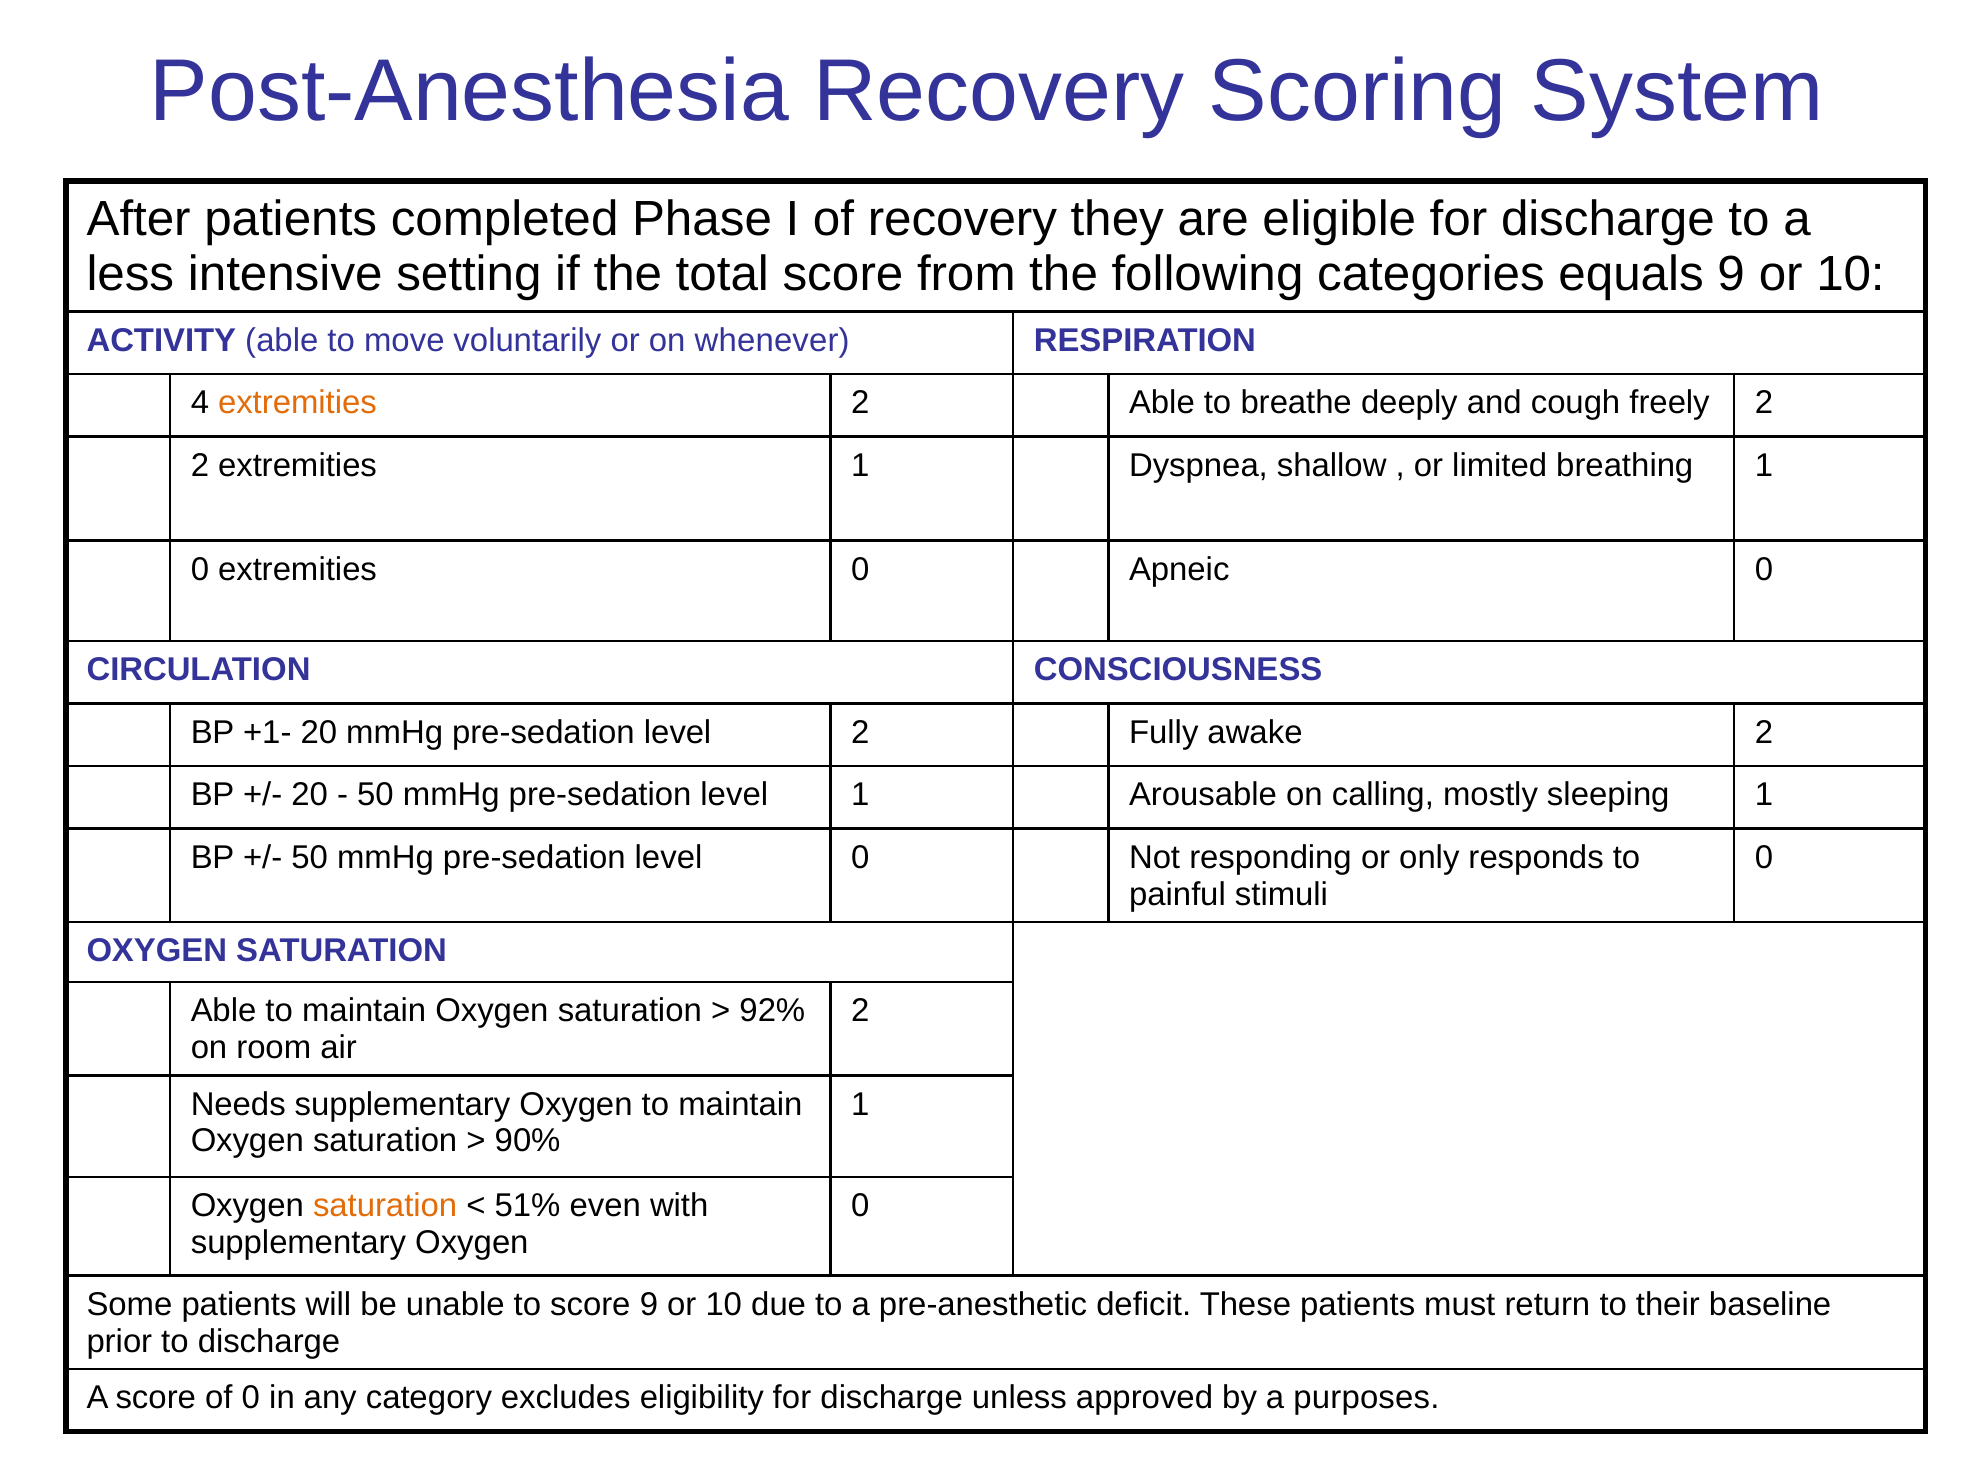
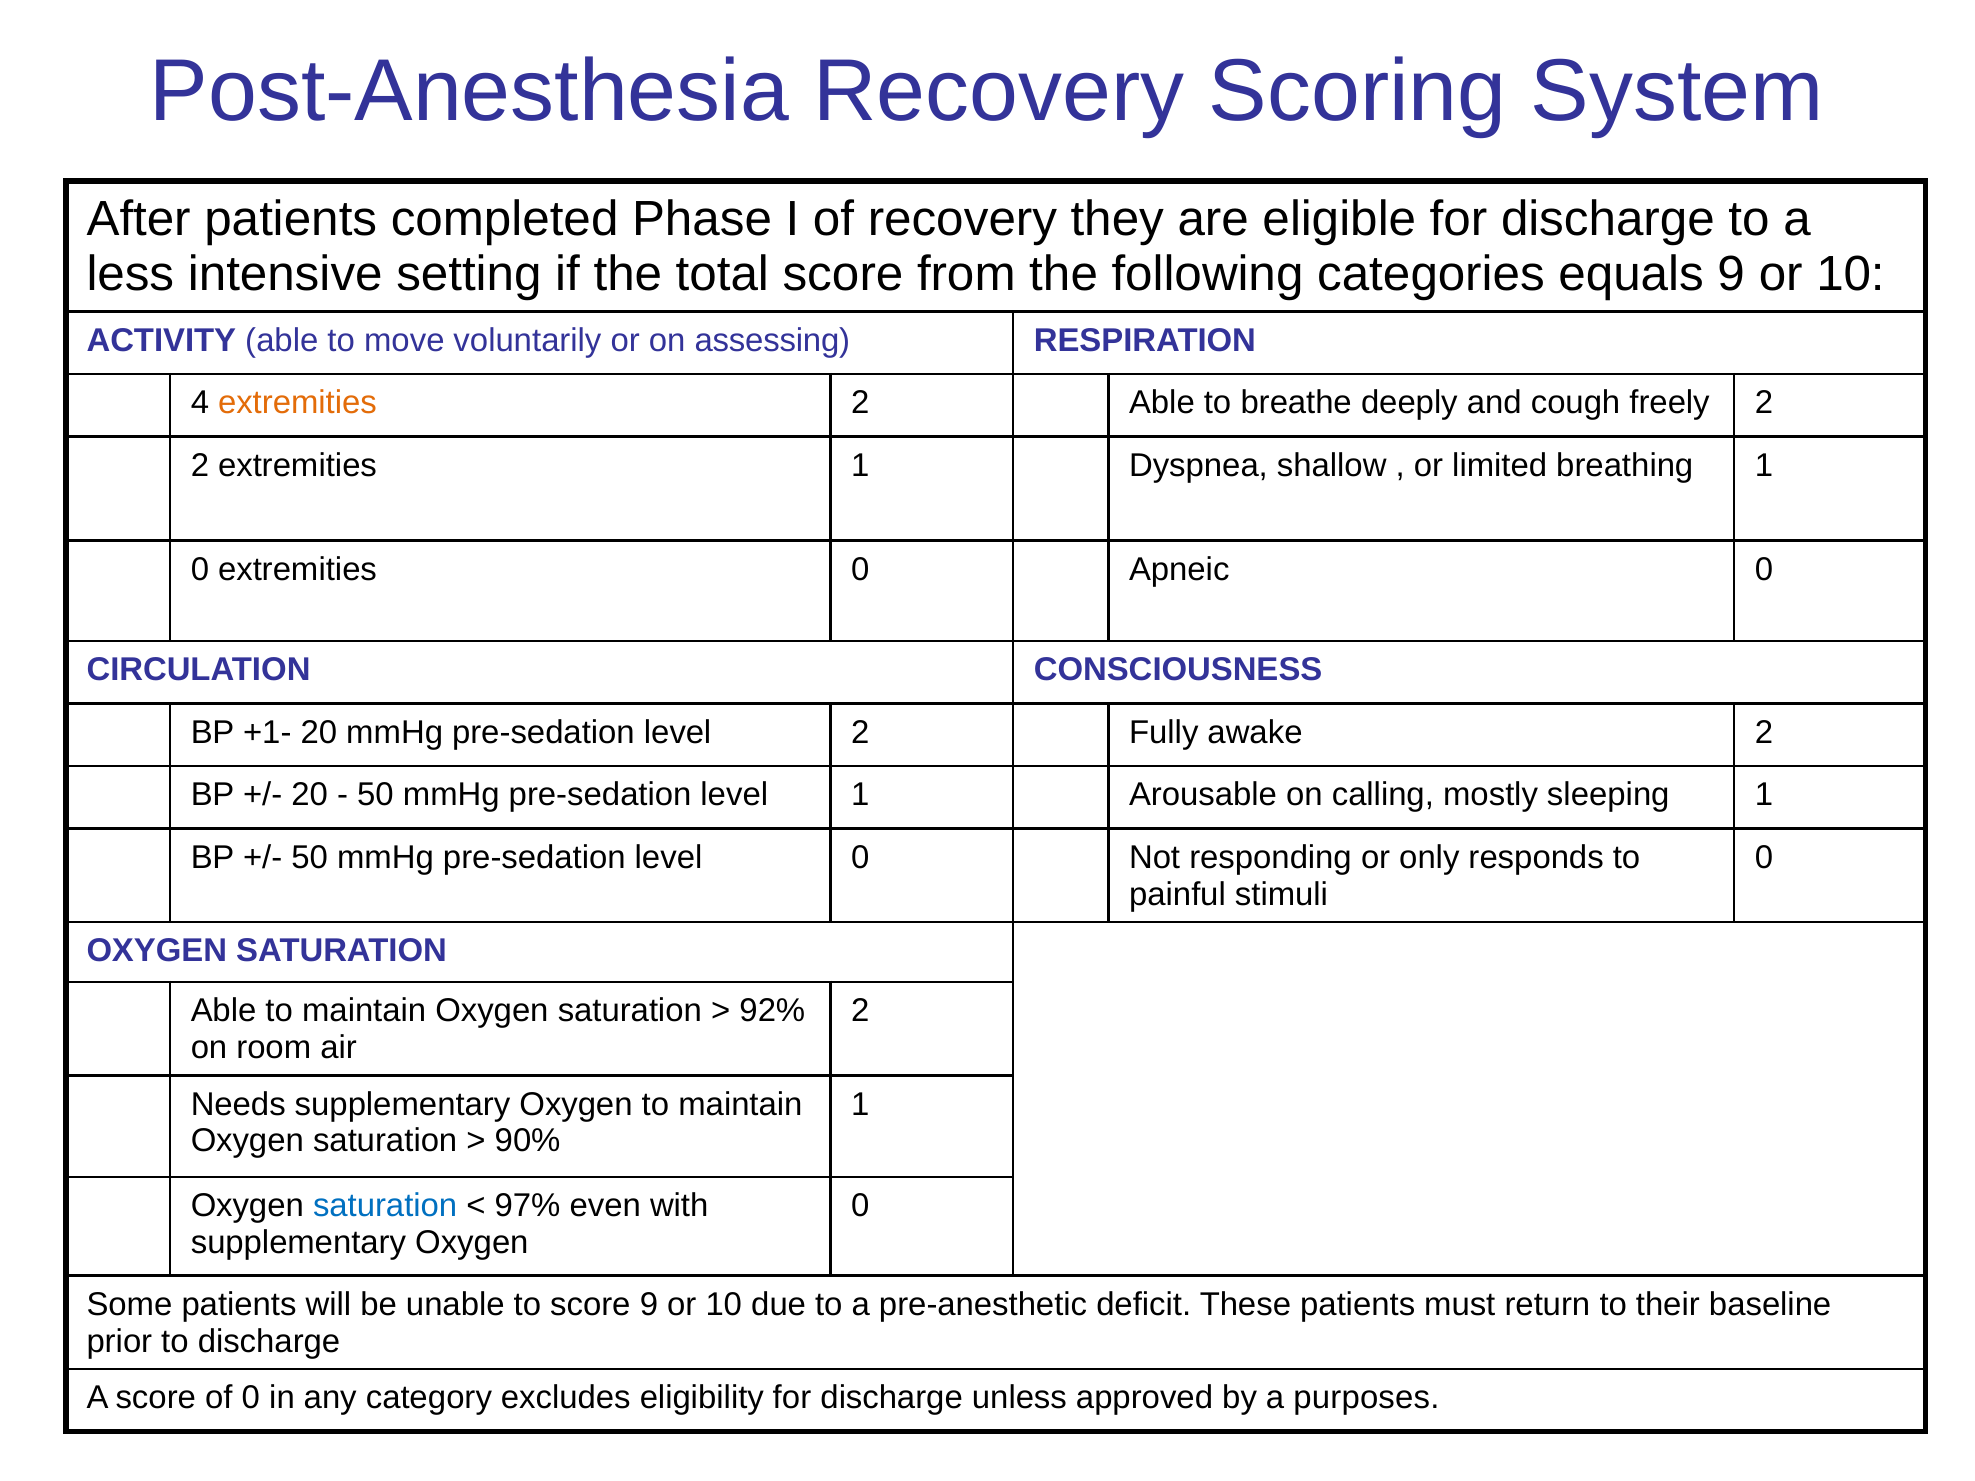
whenever: whenever -> assessing (772, 340)
saturation colour: orange -> blue (385, 1206)
51%: 51% -> 97% (528, 1206)
